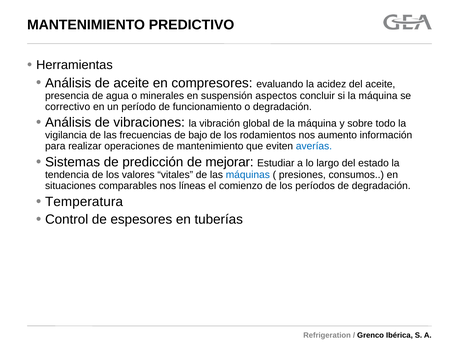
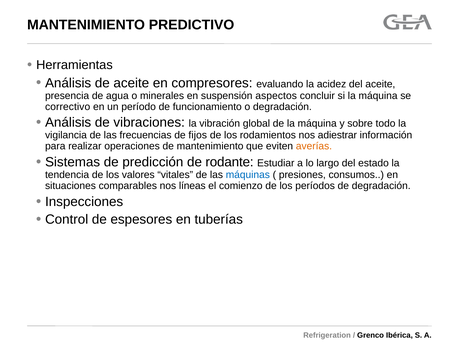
bajo: bajo -> fijos (198, 135)
aumento: aumento -> adiestrar (337, 135)
averías colour: blue -> orange (314, 146)
mejorar: mejorar -> rodante (230, 162)
Temperatura: Temperatura -> Inspecciones (84, 202)
